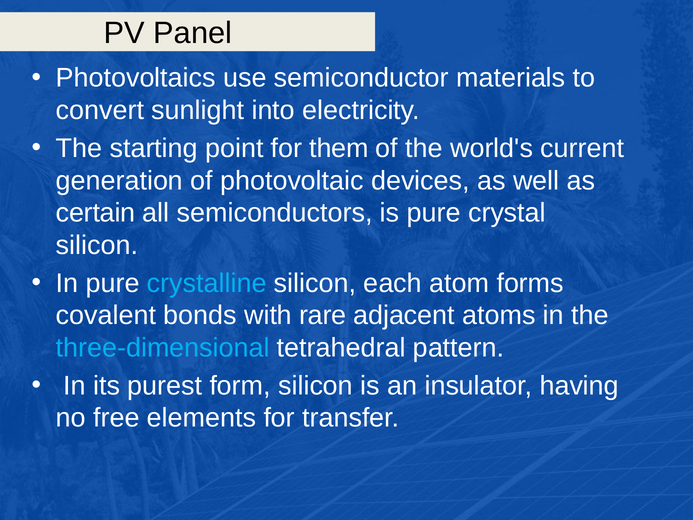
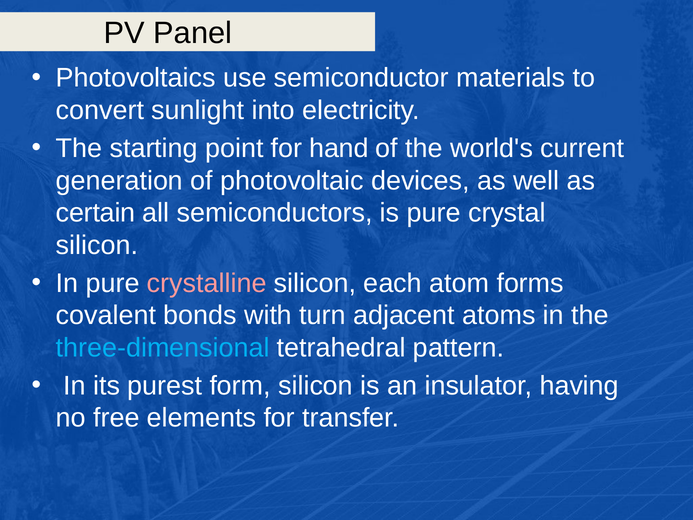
them: them -> hand (339, 148)
crystalline colour: light blue -> pink (207, 283)
rare: rare -> turn (323, 315)
